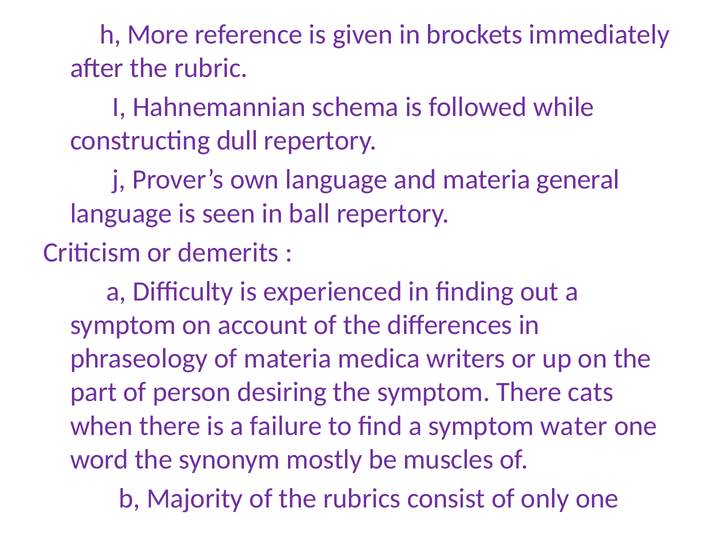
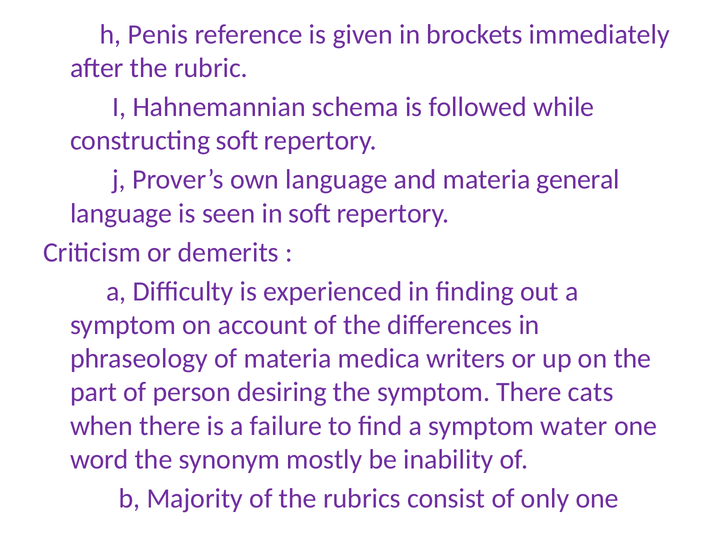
More: More -> Penis (158, 34)
constructing dull: dull -> soft (237, 140)
in ball: ball -> soft (310, 213)
muscles: muscles -> inability (448, 459)
